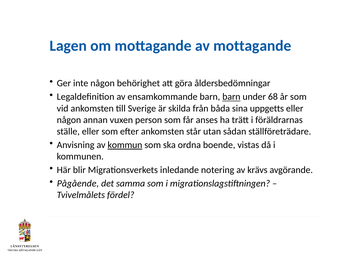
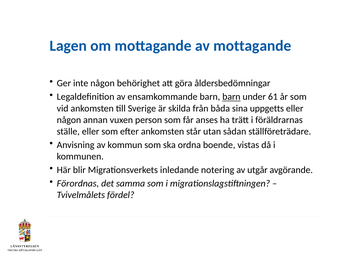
68: 68 -> 61 (273, 97)
kommun underline: present -> none (125, 145)
krävs: krävs -> utgår (257, 170)
Pågående: Pågående -> Förordnas (78, 183)
